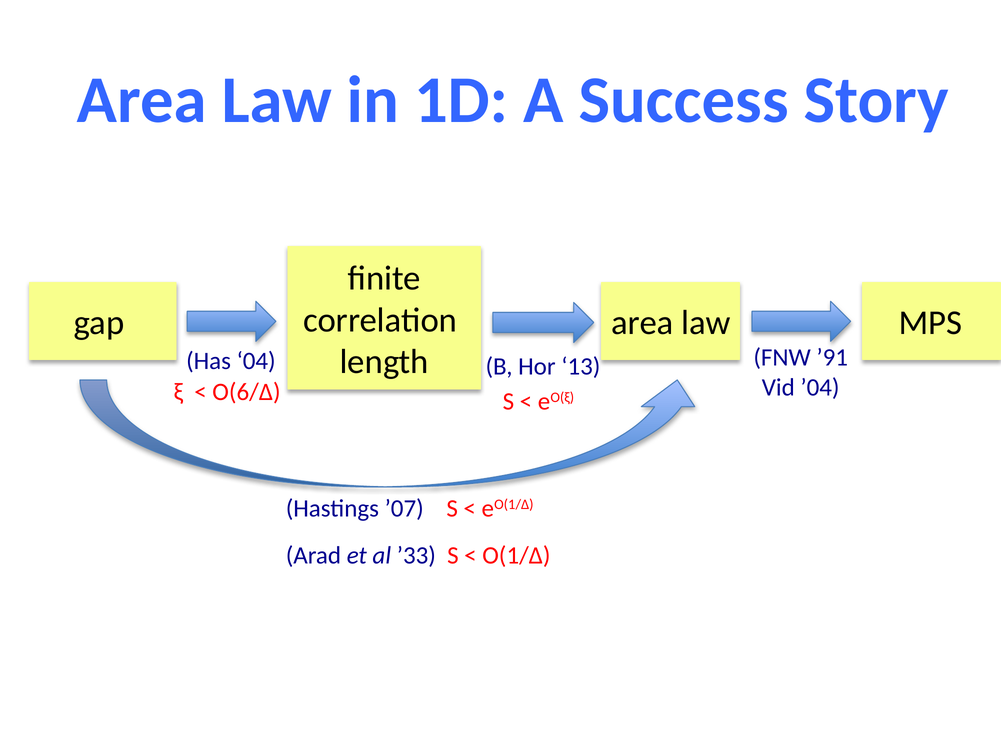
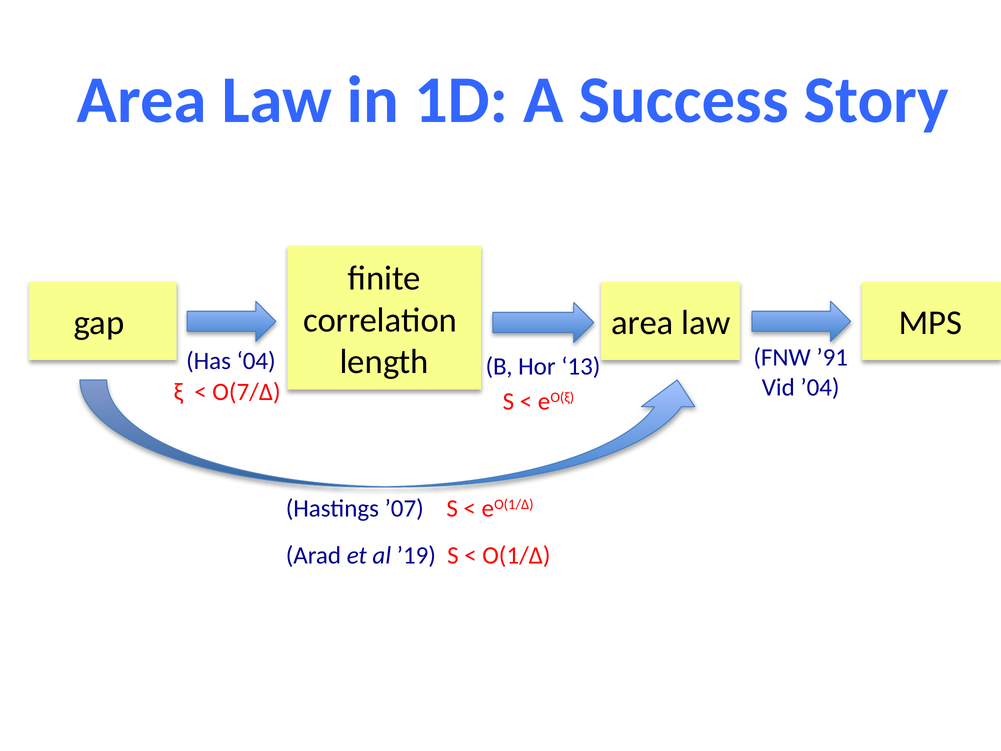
O(6/Δ: O(6/Δ -> O(7/Δ (246, 392)
’33: ’33 -> ’19 (416, 555)
